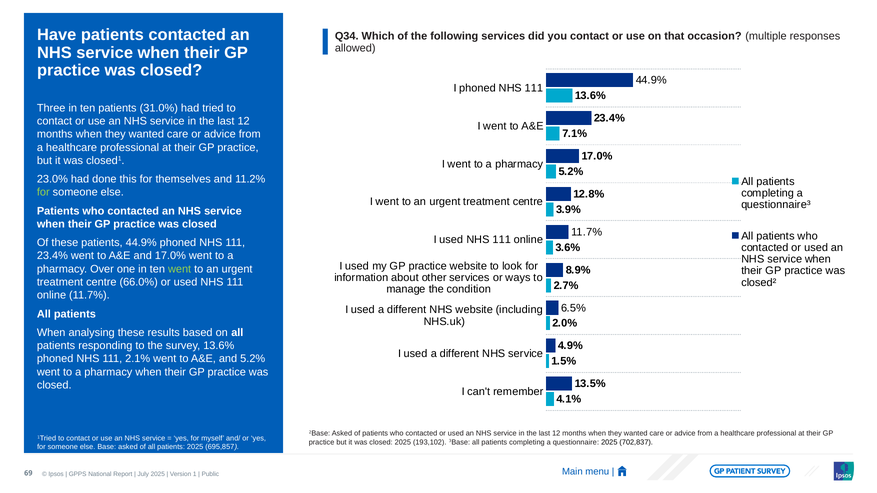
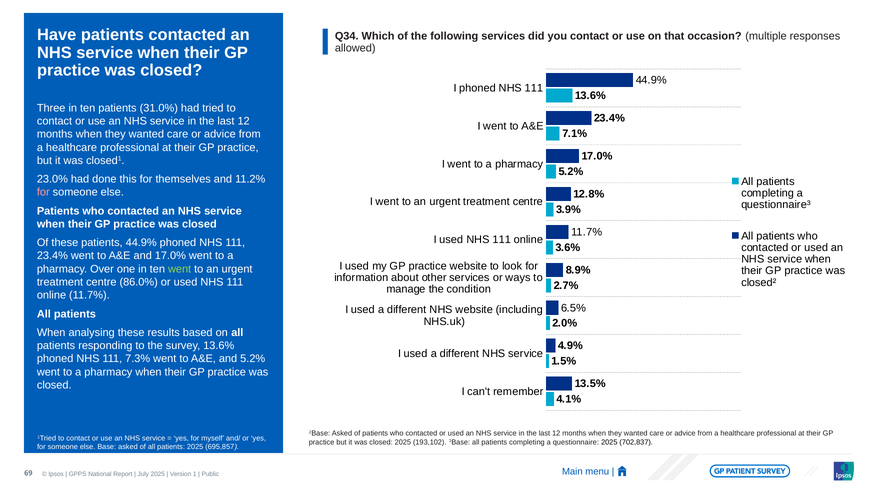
for colour: light green -> pink (43, 192)
66.0%: 66.0% -> 86.0% (139, 282)
2.1%: 2.1% -> 7.3% (138, 359)
